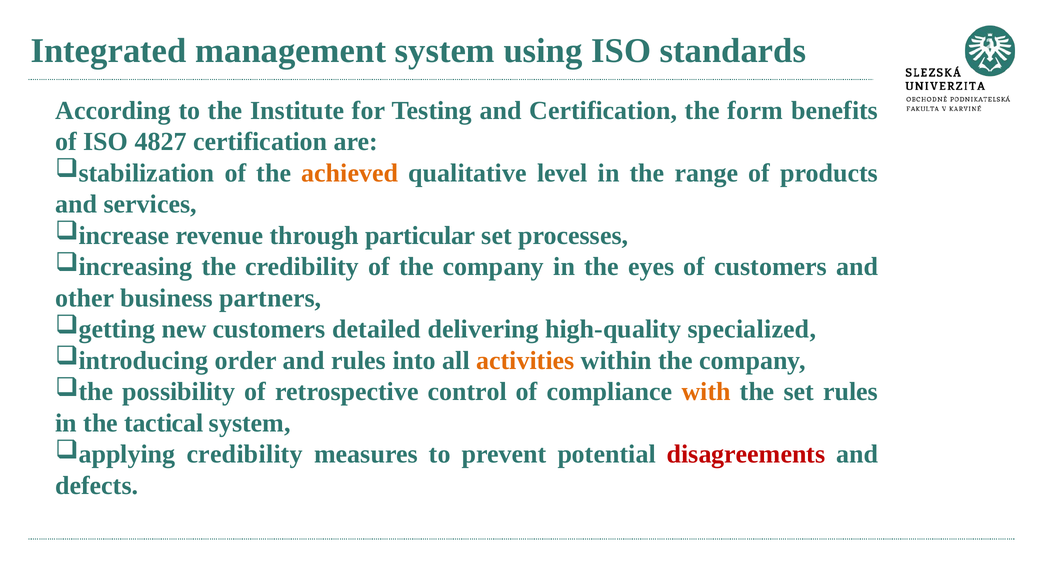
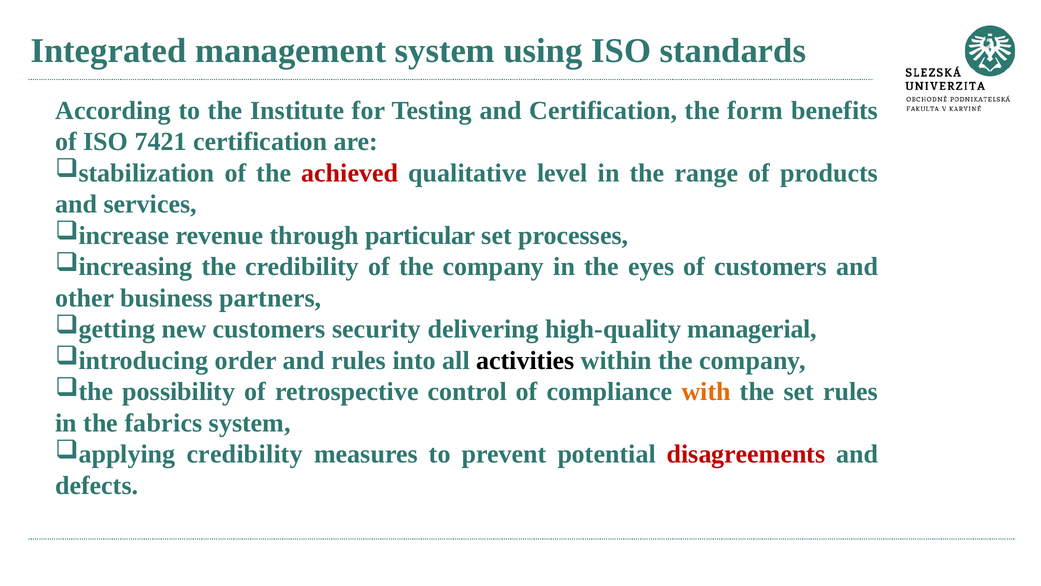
4827: 4827 -> 7421 (161, 142)
achieved colour: orange -> red (350, 173)
detailed: detailed -> security (376, 329)
specialized: specialized -> managerial (752, 329)
activities colour: orange -> black (525, 360)
tactical: tactical -> fabrics (163, 423)
